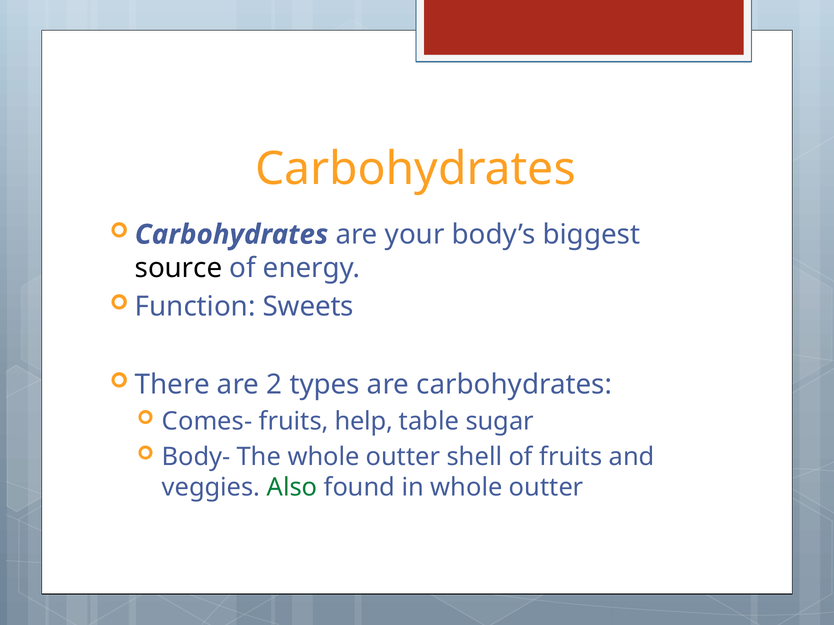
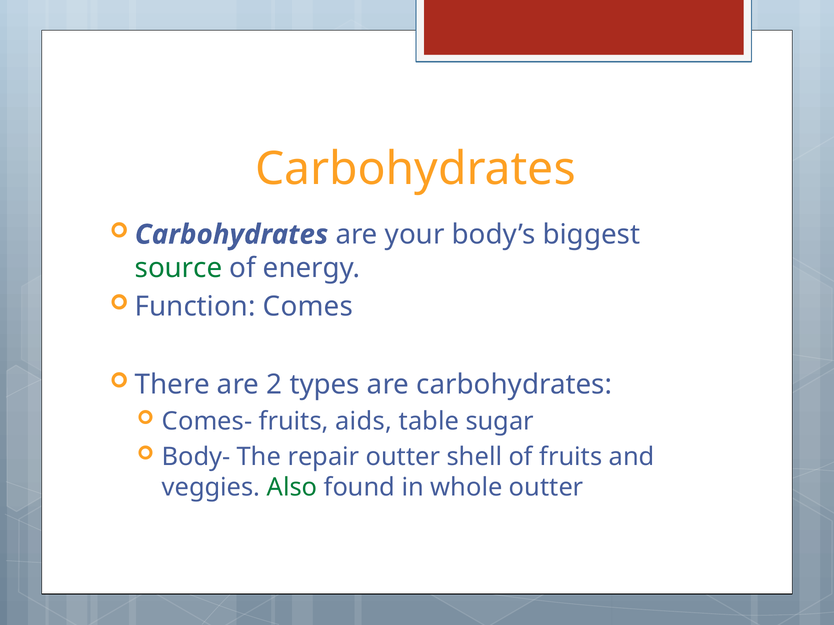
source colour: black -> green (179, 268)
Sweets: Sweets -> Comes (308, 307)
help: help -> aids (364, 422)
The whole: whole -> repair (323, 457)
